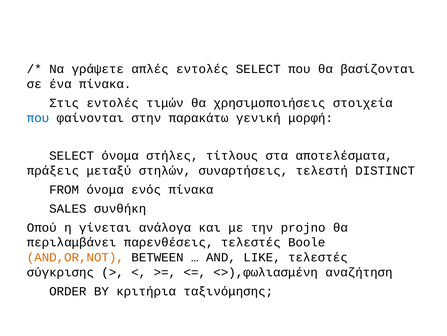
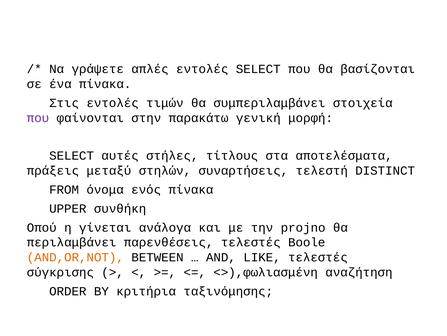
χρησιμοποιήσεις: χρησιμοποιήσεις -> συμπεριλαμβάνει (269, 103)
που colour: blue -> purple (38, 118)
SELECT όνομα: όνομα -> αυτές (120, 156)
SALES: SALES -> UPPER (68, 208)
